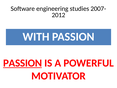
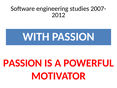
PASSION underline: present -> none (23, 63)
